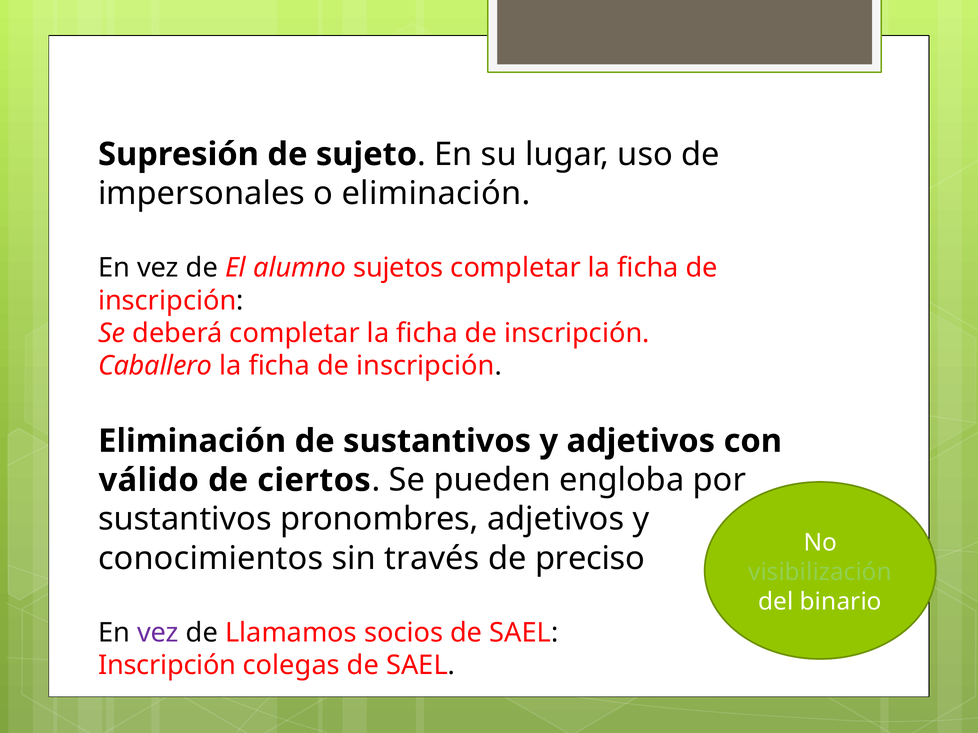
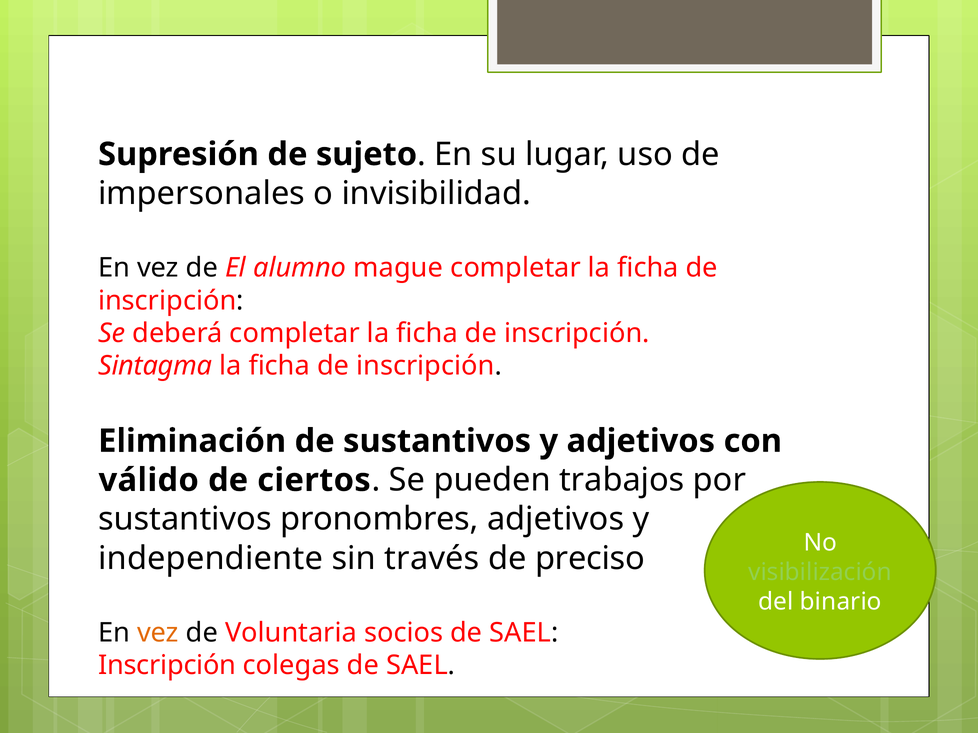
o eliminación: eliminación -> invisibilidad (436, 194)
sujetos: sujetos -> mague (398, 268)
Caballero: Caballero -> Sintagma (155, 366)
engloba: engloba -> trabajos (622, 480)
conocimientos: conocimientos -> independiente (211, 559)
vez colour: purple -> orange (158, 633)
Llamamos: Llamamos -> Voluntaria (291, 633)
